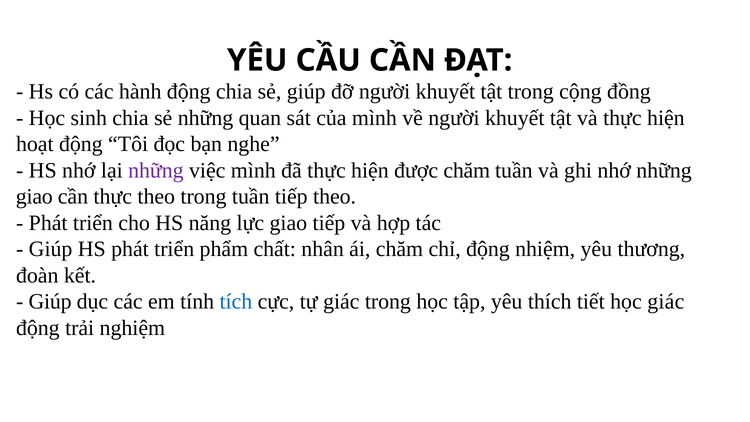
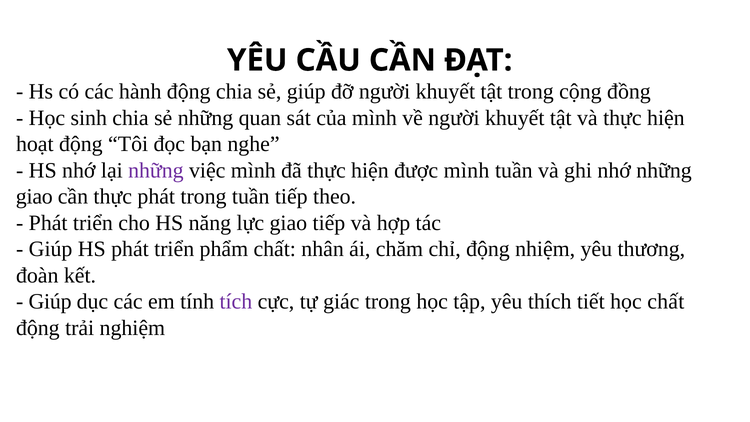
được chăm: chăm -> mình (467, 170)
thực theo: theo -> phát (156, 197)
tích colour: blue -> purple (236, 302)
học giác: giác -> chất (666, 302)
